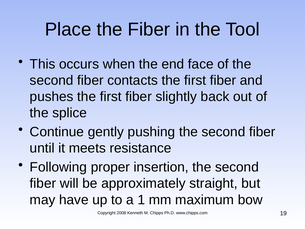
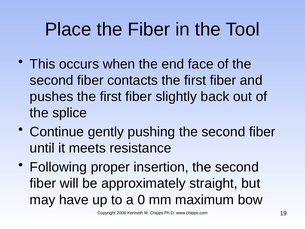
1: 1 -> 0 (141, 200)
